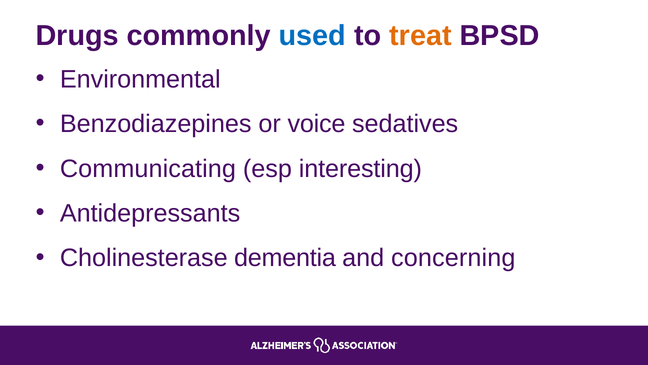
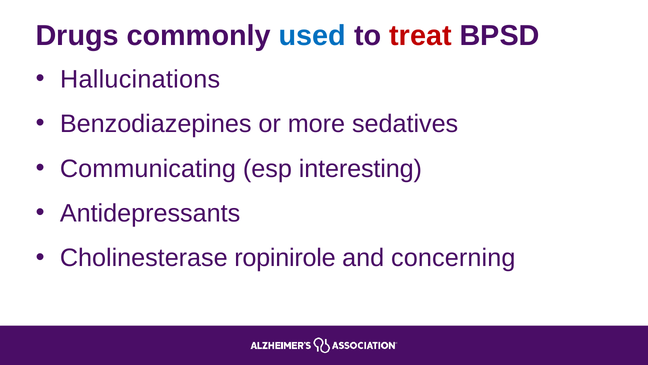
treat colour: orange -> red (420, 35)
Environmental: Environmental -> Hallucinations (140, 79)
voice: voice -> more (316, 124)
dementia: dementia -> ropinirole (285, 258)
